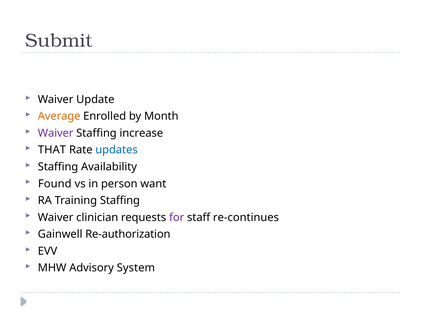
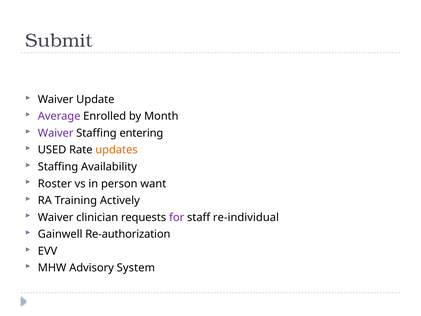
Average colour: orange -> purple (59, 116)
increase: increase -> entering (141, 133)
THAT: THAT -> USED (52, 150)
updates colour: blue -> orange (117, 150)
Found: Found -> Roster (55, 184)
Training Staffing: Staffing -> Actively (120, 200)
re-continues: re-continues -> re-individual (246, 217)
